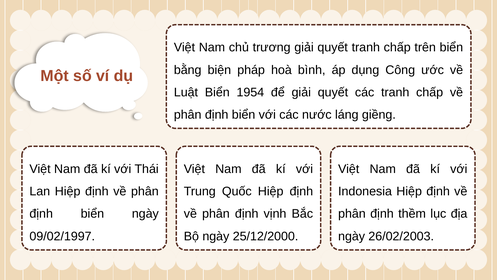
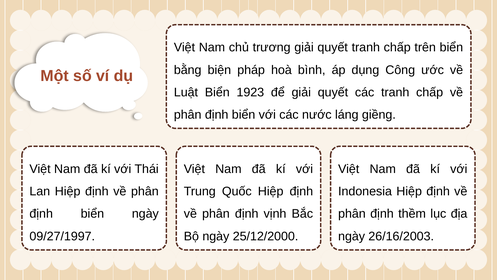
1954: 1954 -> 1923 (250, 92)
09/02/1997: 09/02/1997 -> 09/27/1997 (62, 236)
26/02/2003: 26/02/2003 -> 26/16/2003 (401, 236)
